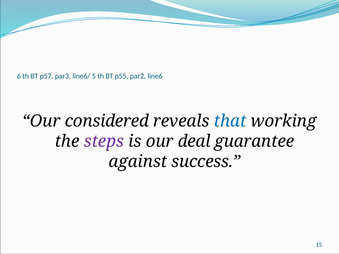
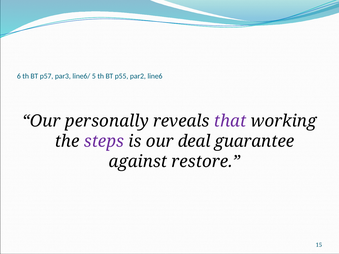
considered: considered -> personally (107, 121)
that colour: blue -> purple (230, 121)
success: success -> restore (206, 162)
